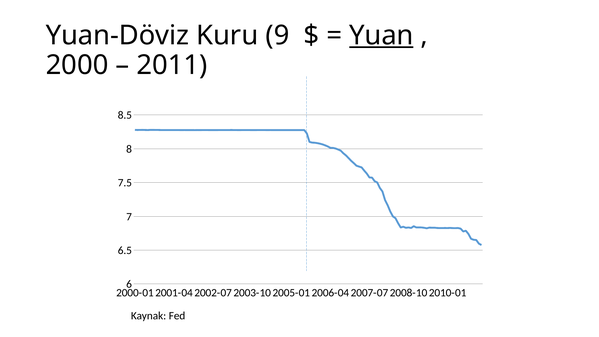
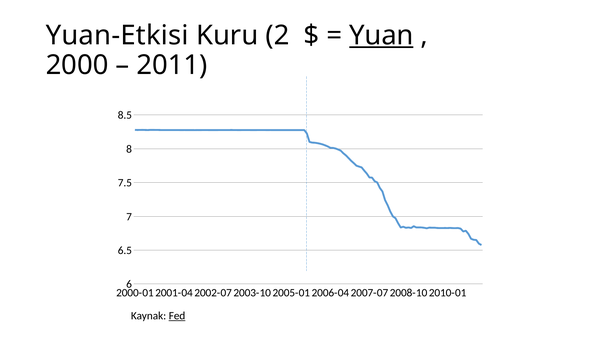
Yuan-Döviz: Yuan-Döviz -> Yuan-Etkisi (117, 35)
9: 9 -> 2 (277, 35)
Fed underline: none -> present (177, 316)
